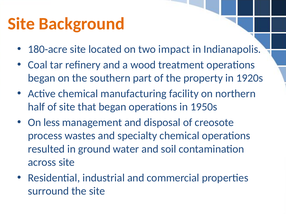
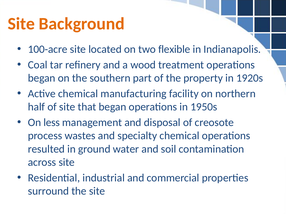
180-acre: 180-acre -> 100-acre (48, 49)
impact: impact -> flexible (174, 49)
